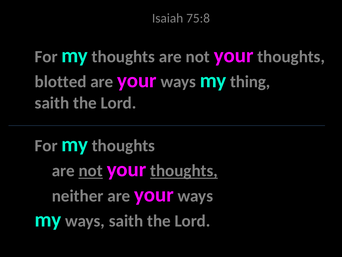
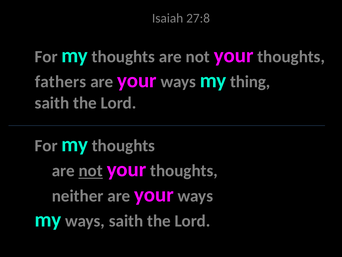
75:8: 75:8 -> 27:8 (198, 18)
blotted: blotted -> fathers (60, 82)
thoughts underline: present -> none (184, 171)
